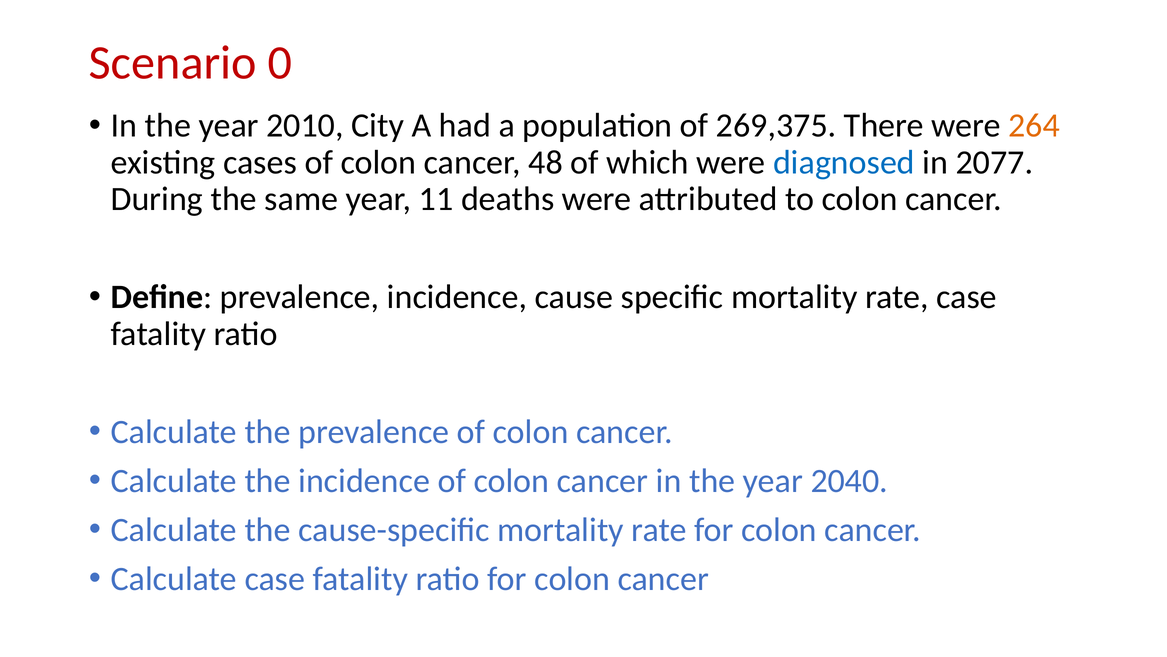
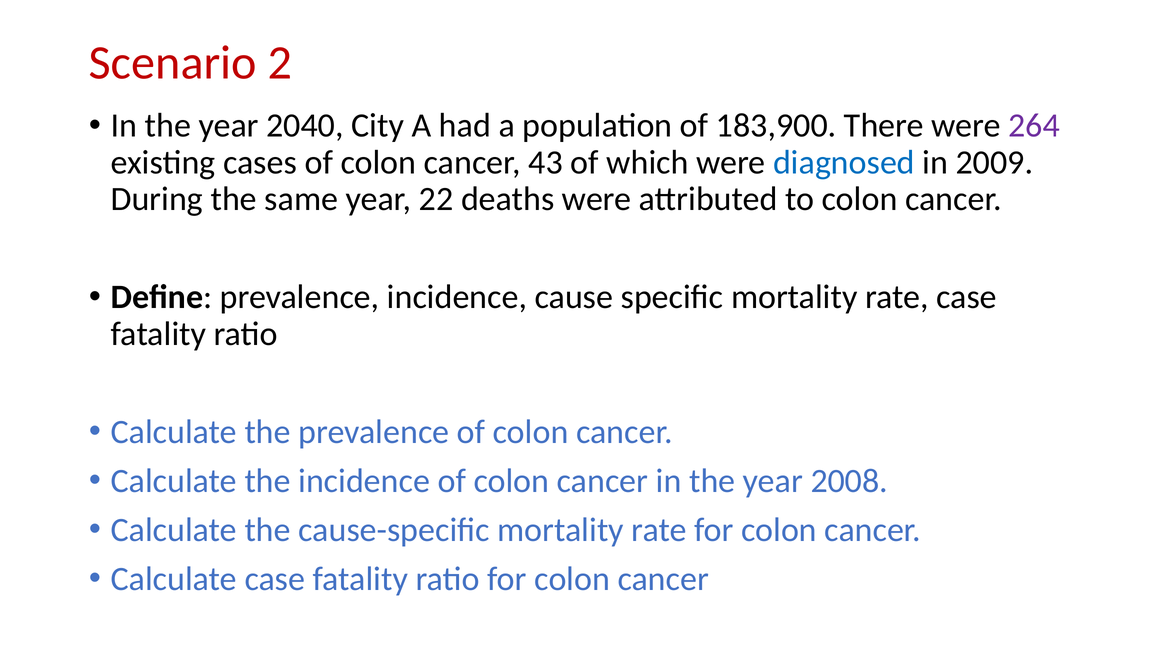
0: 0 -> 2 (280, 63)
2010: 2010 -> 2040 (305, 126)
269,375: 269,375 -> 183,900 (776, 126)
264 colour: orange -> purple (1034, 126)
48: 48 -> 43 (546, 162)
2077: 2077 -> 2009 (994, 162)
11: 11 -> 22 (436, 199)
2040: 2040 -> 2008 (849, 480)
